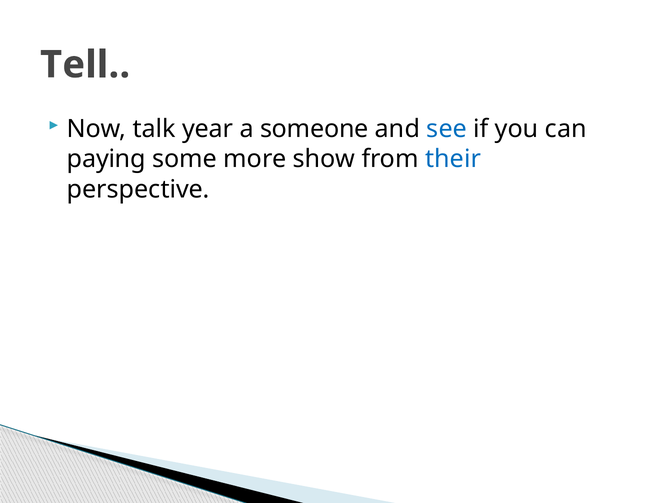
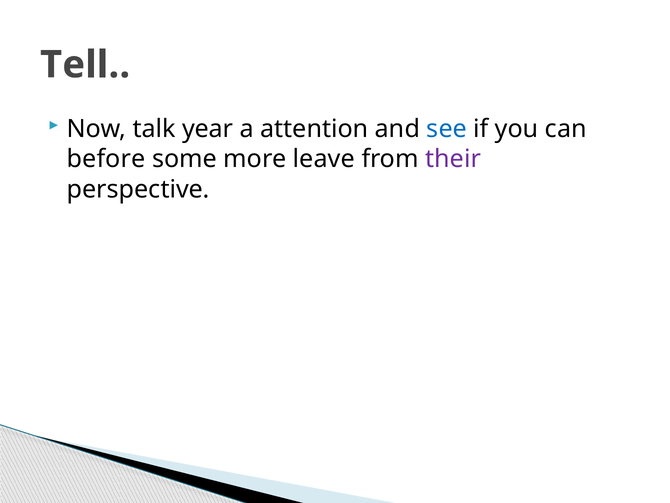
someone: someone -> attention (314, 129)
paying: paying -> before (106, 159)
show: show -> leave (324, 159)
their colour: blue -> purple (453, 159)
